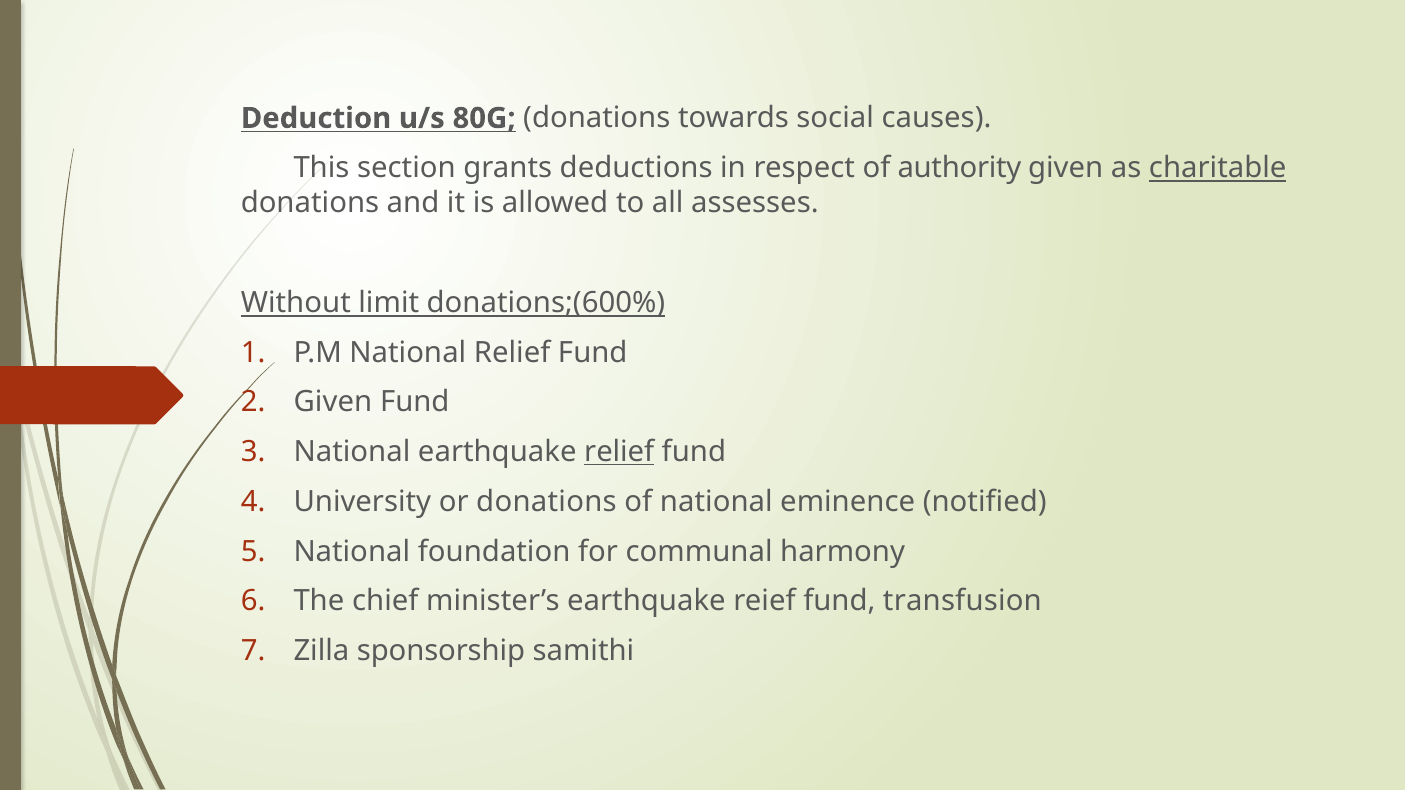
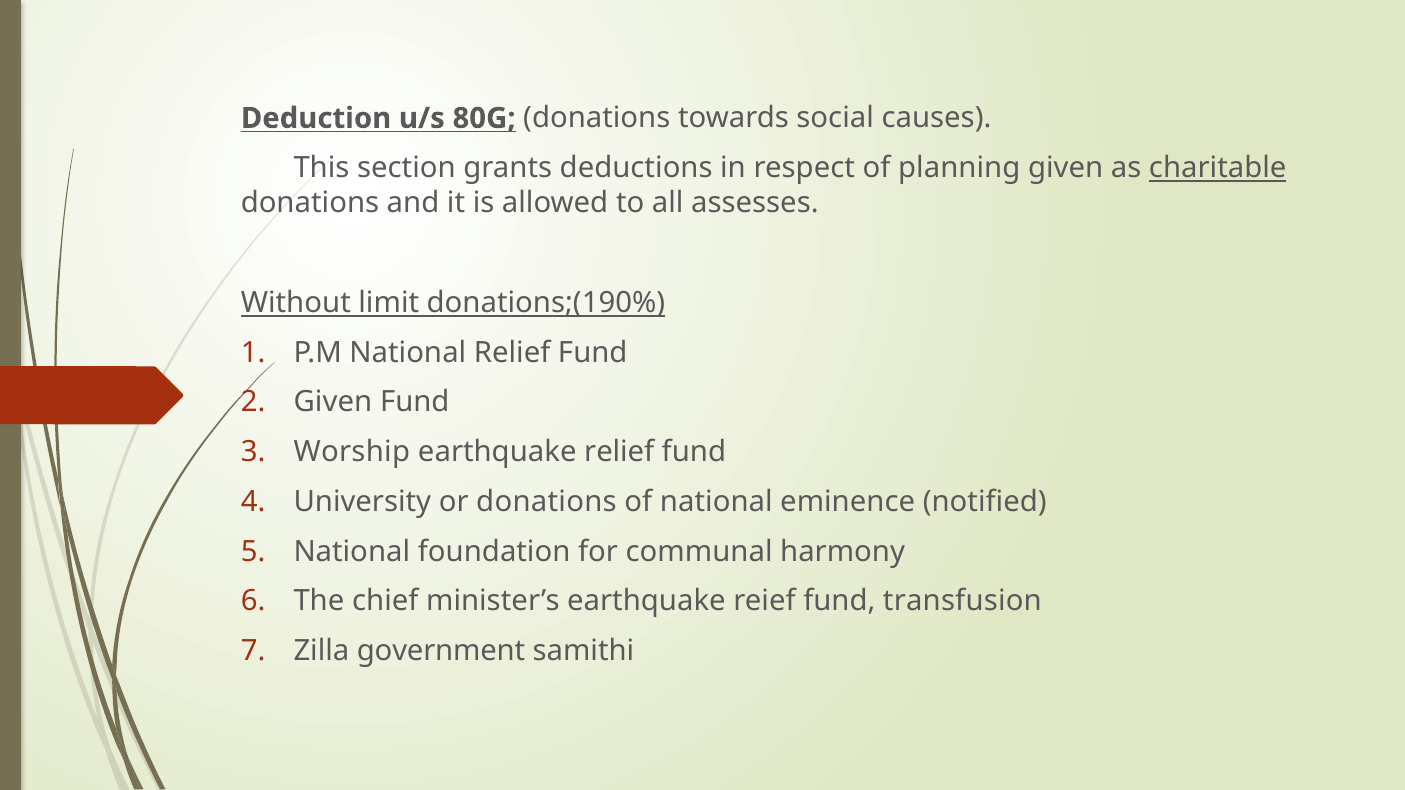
authority: authority -> planning (959, 168)
donations;(600%: donations;(600% -> donations;(190% (546, 303)
National: National -> Worship (352, 452)
relief underline: present -> none (619, 452)
sponsorship: sponsorship -> government (441, 651)
